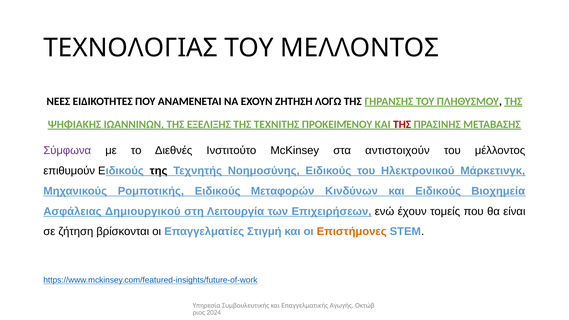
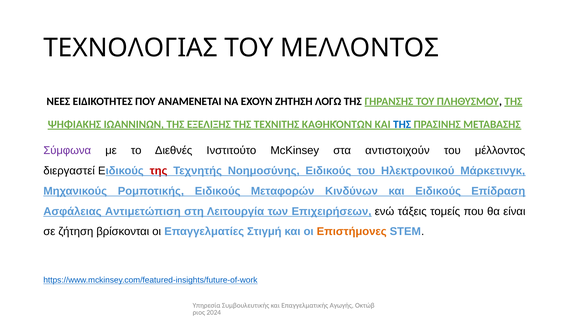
ΠΡΟΚΕΙΜΈΝΟΥ: ΠΡΟΚΕΙΜΈΝΟΥ -> ΚΑΘΗΚΌΝΤΩΝ (337, 124)
ΤΗΣ colour: red -> blue (402, 124)
επιθυμούν: επιθυμούν -> διεργαστεί (69, 171)
της colour: black -> red (159, 171)
Βιοχημεία: Βιοχημεία -> Επίδραση (498, 191)
Δημιουργικού: Δημιουργικού -> Αντιμετώπιση (143, 211)
έχουν: έχουν -> τάξεις (412, 211)
